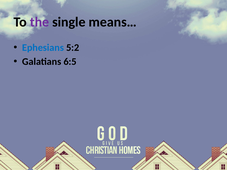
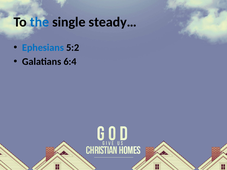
the colour: purple -> blue (39, 22)
means…: means… -> steady… (113, 22)
6:5: 6:5 -> 6:4 (70, 62)
